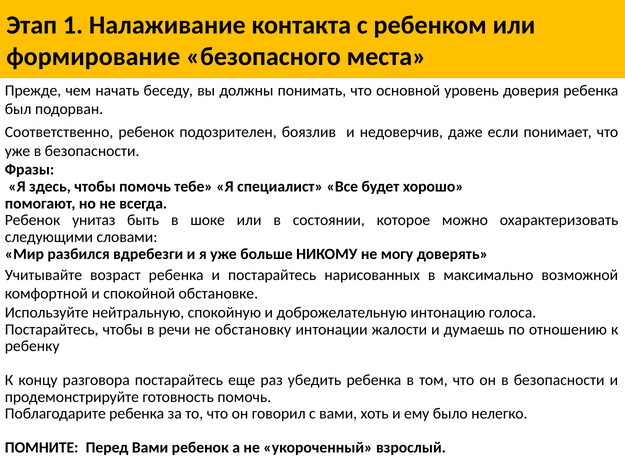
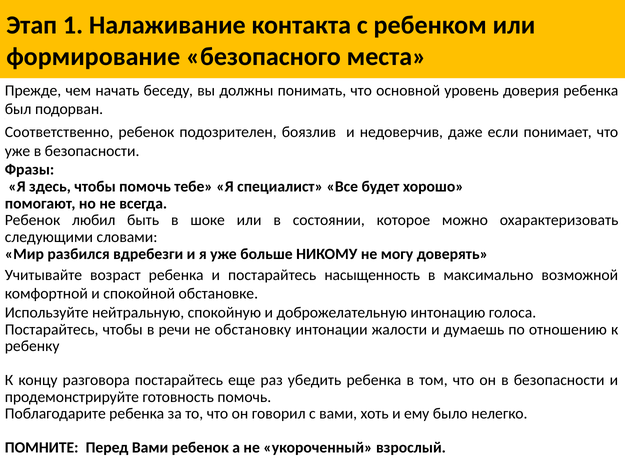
унитаз: унитаз -> любил (94, 220)
нарисованных: нарисованных -> насыщенность (372, 275)
